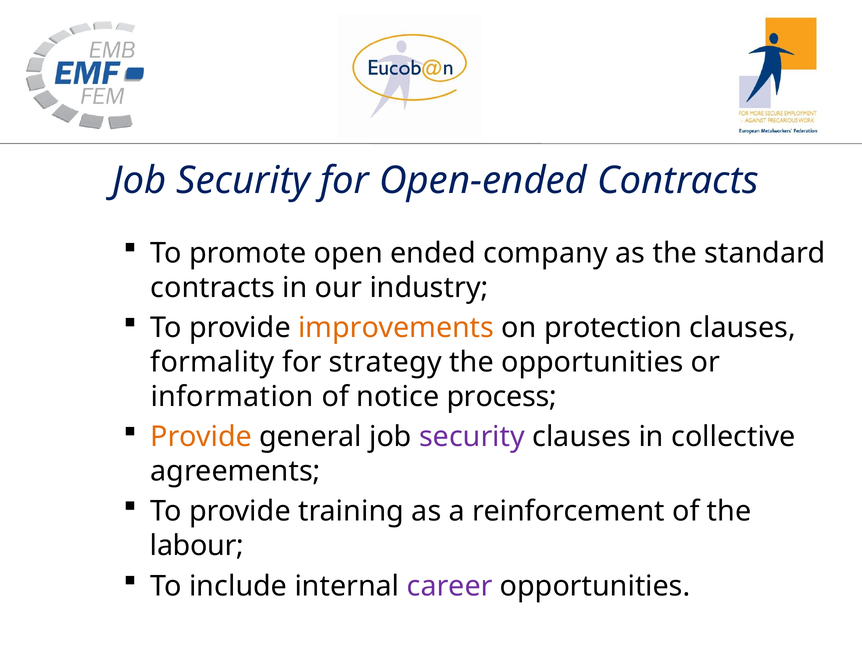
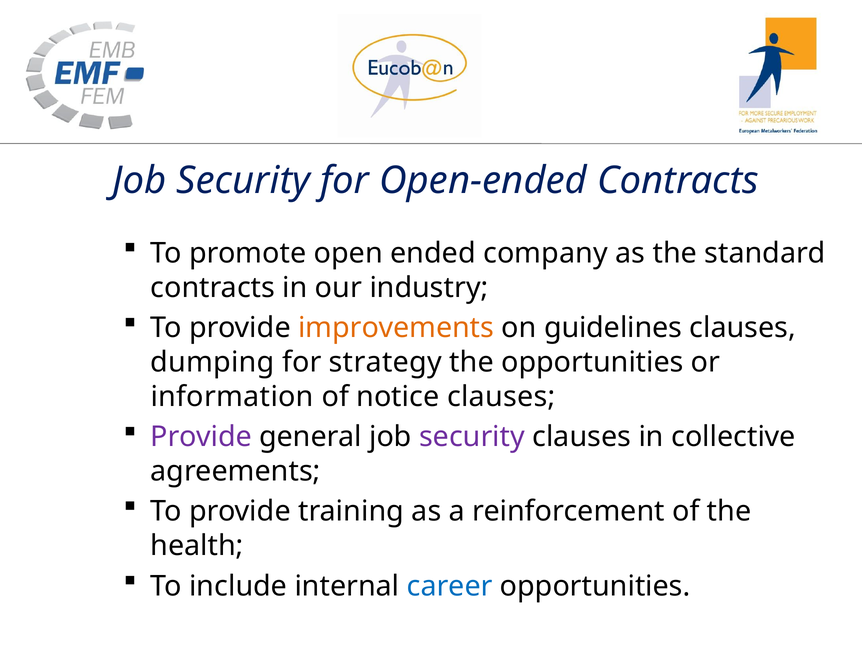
protection: protection -> guidelines (613, 328)
formality: formality -> dumping (212, 362)
notice process: process -> clauses (501, 397)
Provide colour: orange -> purple (201, 437)
labour: labour -> health (197, 546)
career colour: purple -> blue (450, 587)
